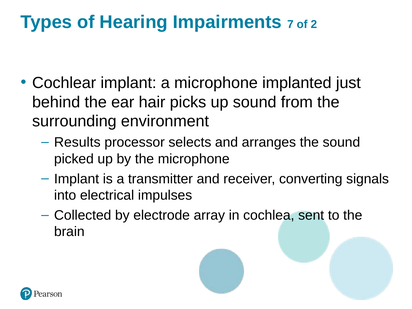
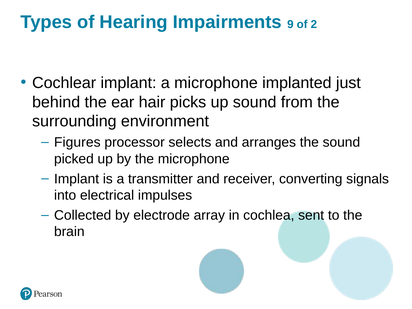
7: 7 -> 9 (290, 24)
Results: Results -> Figures (77, 142)
